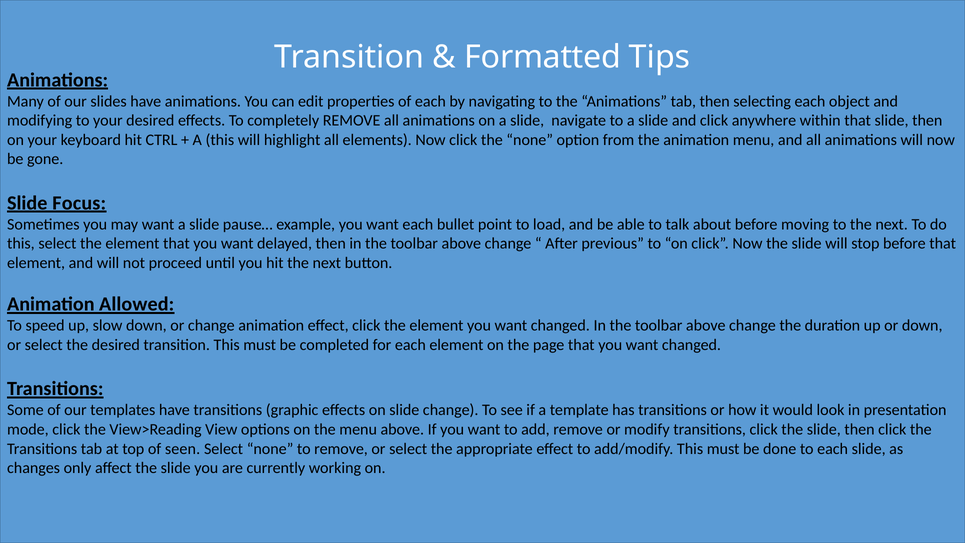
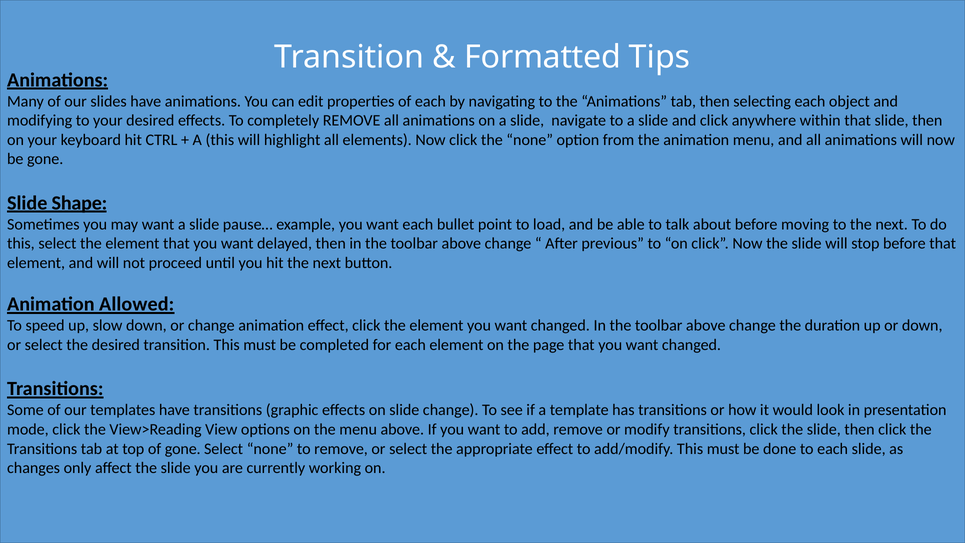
Focus: Focus -> Shape (79, 203)
of seen: seen -> gone (183, 449)
